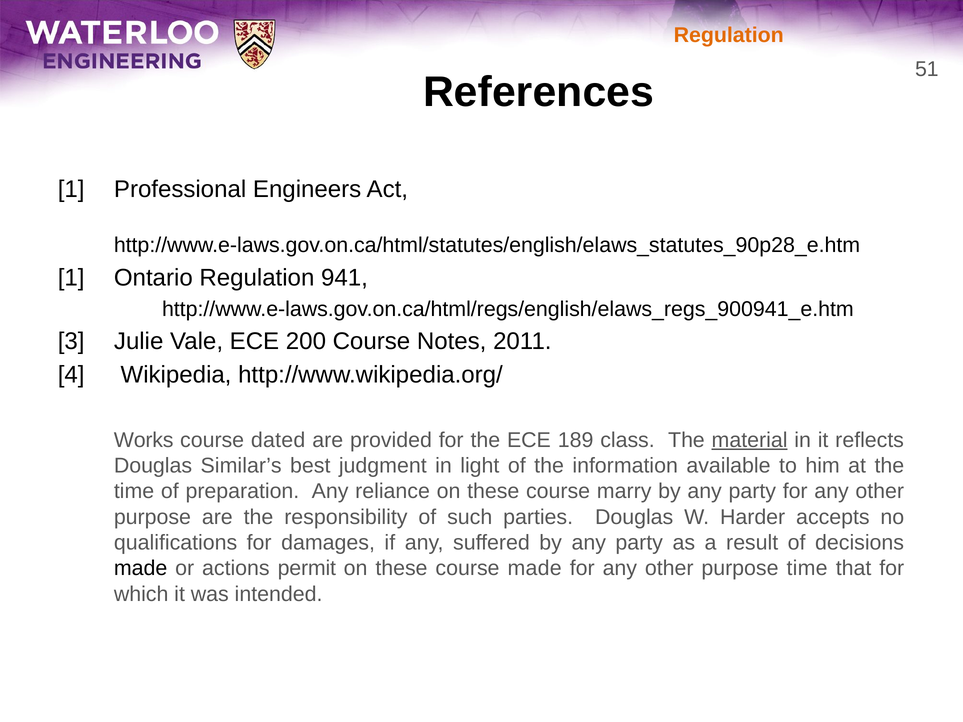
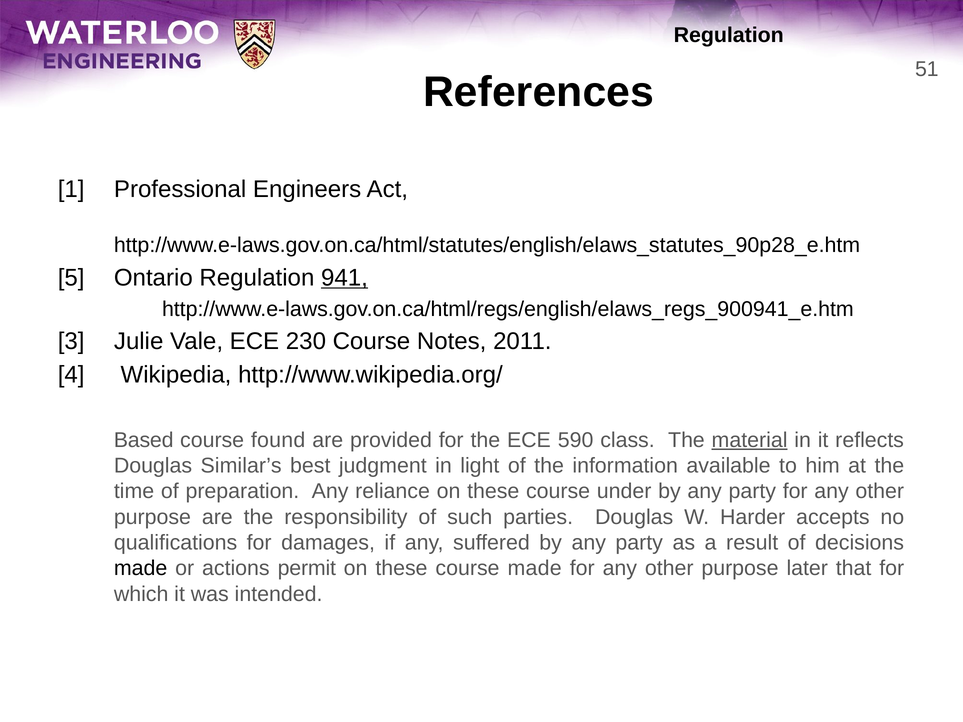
Regulation colour: orange -> black (729, 35)
1: 1 -> 5 (71, 278)
941 underline: none -> present (344, 278)
200: 200 -> 230 (306, 341)
Works: Works -> Based (144, 440)
dated: dated -> found (278, 440)
189: 189 -> 590 (576, 440)
marry: marry -> under (624, 492)
purpose time: time -> later (807, 569)
